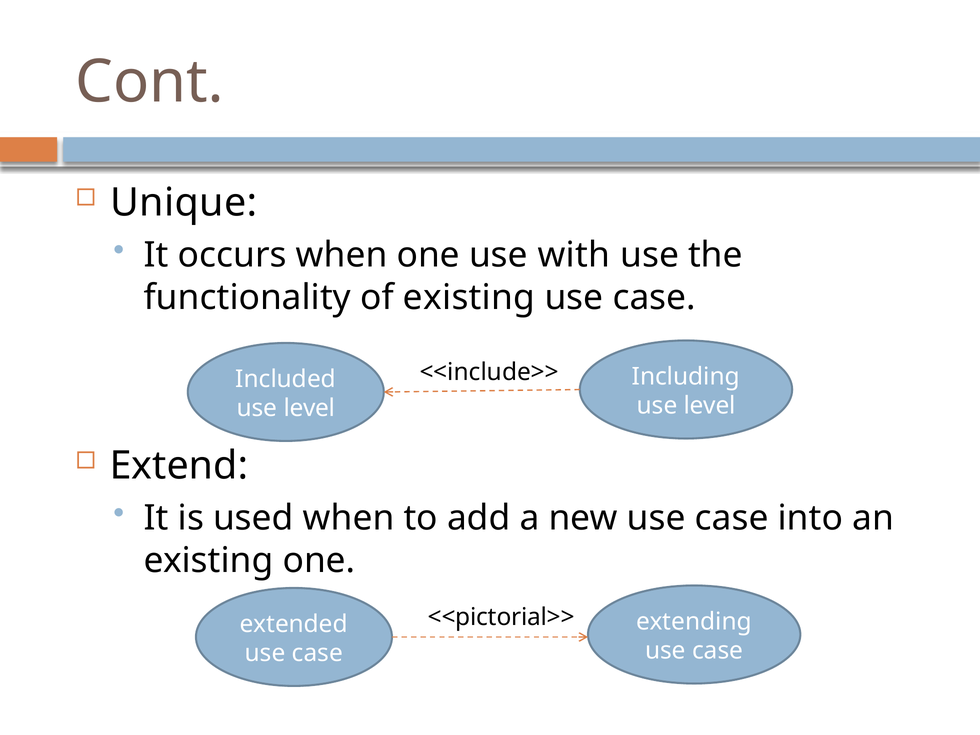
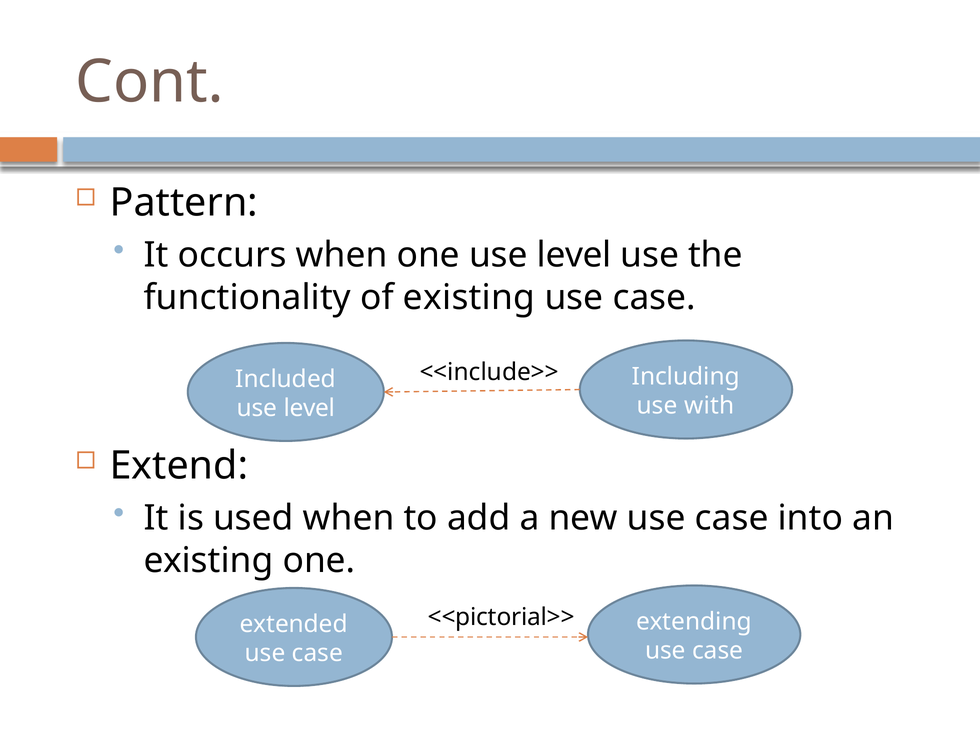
Unique: Unique -> Pattern (184, 203)
one use with: with -> level (574, 255)
level: level -> with (709, 406)
